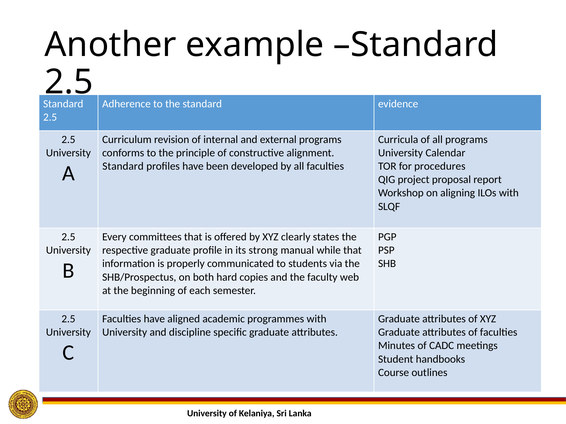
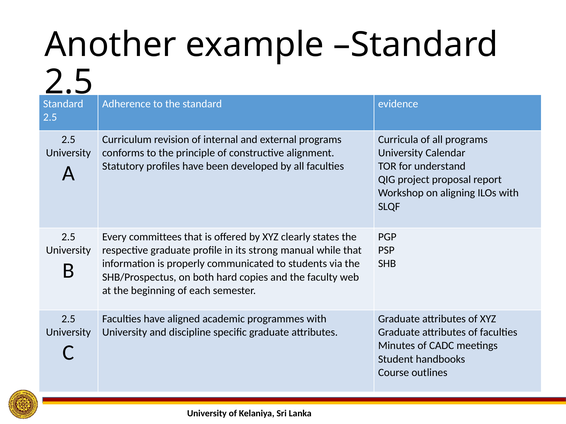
Standard: Standard -> Statutory (123, 166)
procedures: procedures -> understand (440, 166)
